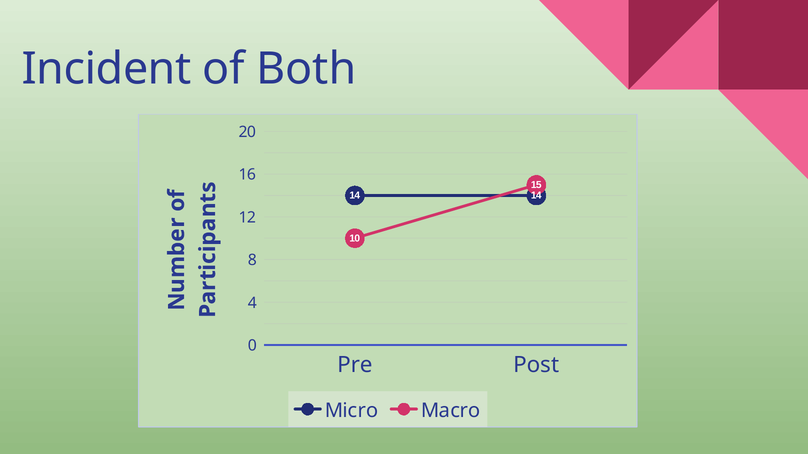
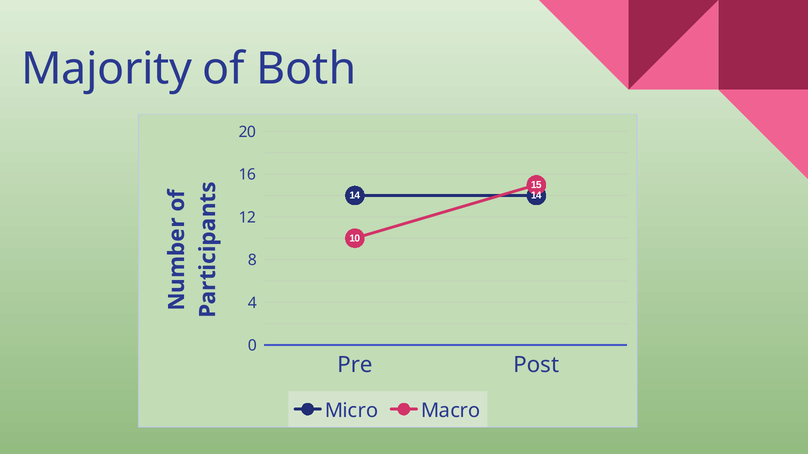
Incident: Incident -> Majority (107, 69)
